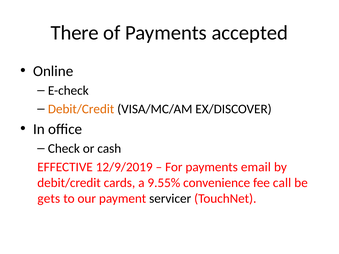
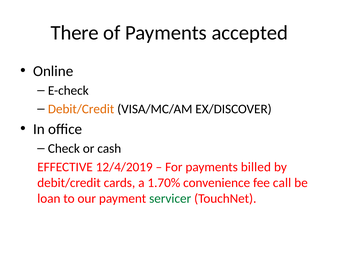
12/9/2019: 12/9/2019 -> 12/4/2019 (124, 167)
email: email -> billed (256, 167)
9.55%: 9.55% -> 1.70% (164, 183)
gets: gets -> loan (49, 199)
servicer colour: black -> green (170, 199)
